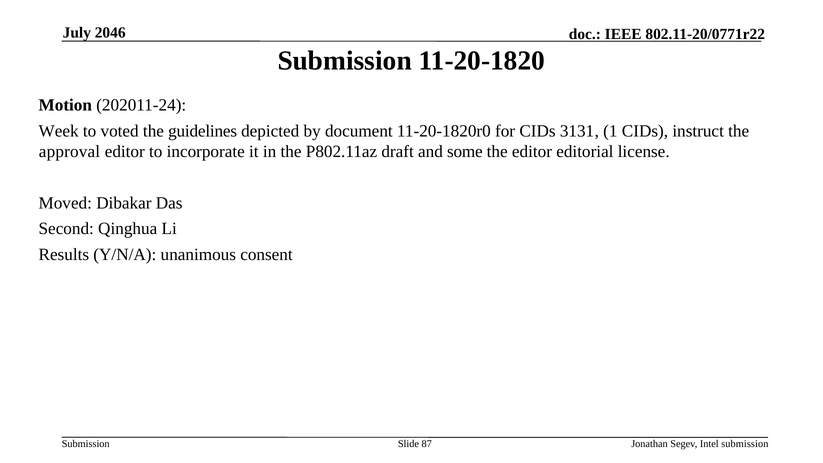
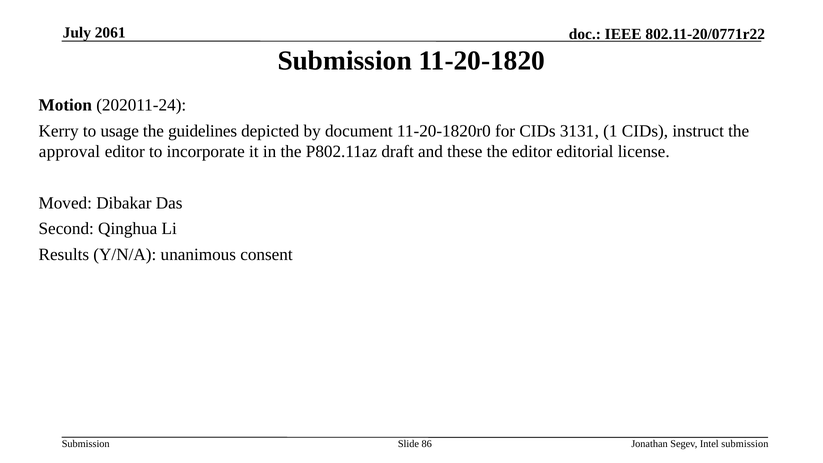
2046: 2046 -> 2061 (110, 33)
Week: Week -> Kerry (59, 131)
voted: voted -> usage (120, 131)
some: some -> these (465, 151)
87: 87 -> 86 (427, 444)
